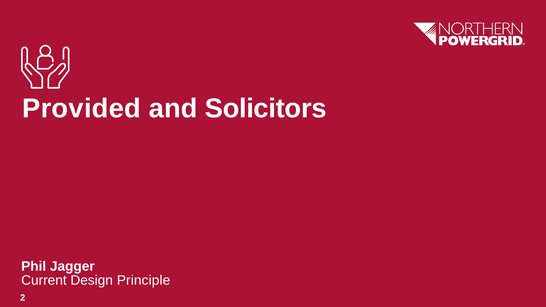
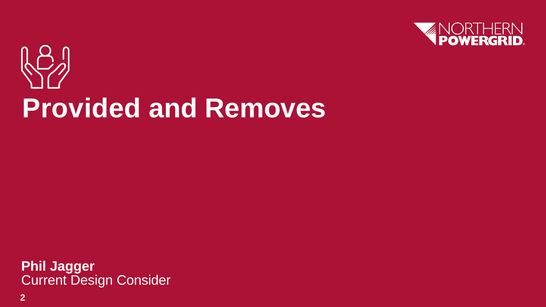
Solicitors: Solicitors -> Removes (266, 108)
Principle: Principle -> Consider (144, 280)
